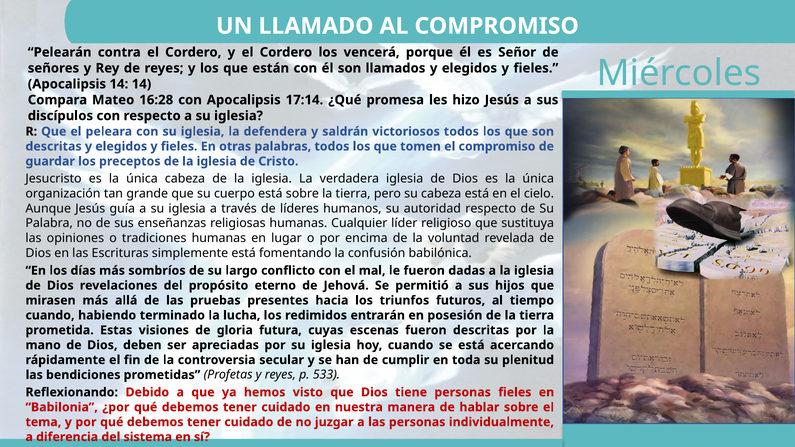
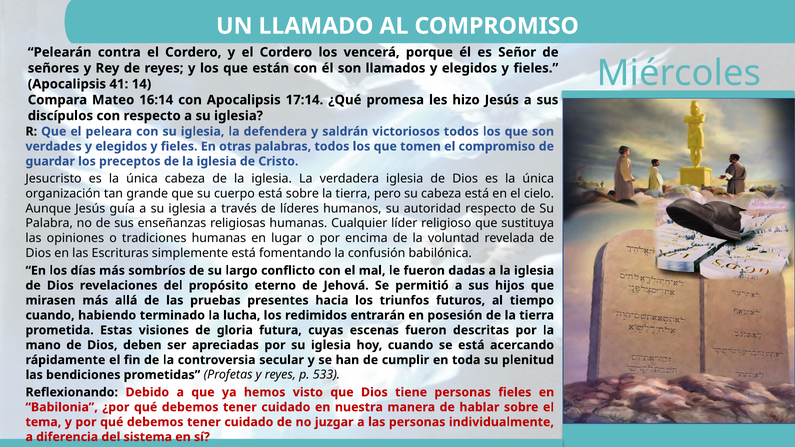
Apocalipsis 14: 14 -> 41 (119, 84)
16:28: 16:28 -> 16:14 (156, 100)
descritas: descritas -> verdades (54, 146)
